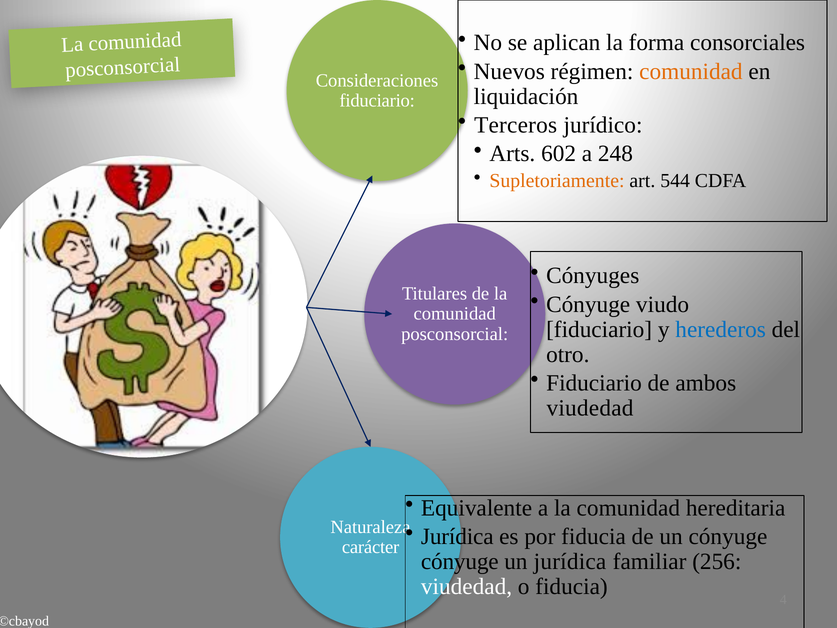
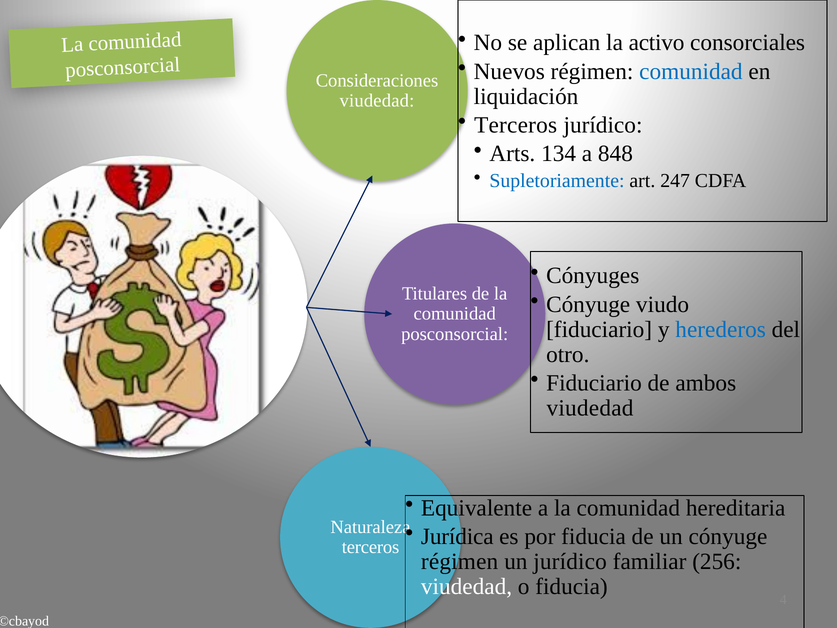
forma: forma -> activo (657, 43)
comunidad colour: orange -> blue (691, 71)
fiduciario: fiduciario -> viudedad (377, 100)
602: 602 -> 134 (559, 154)
248: 248 -> 848 (615, 154)
Supletoriamente colour: orange -> blue (557, 180)
544: 544 -> 247 (675, 180)
carácter: carácter -> terceros (371, 547)
cónyuge: cónyuge -> régimen (460, 561)
un jurídica: jurídica -> jurídico (570, 561)
